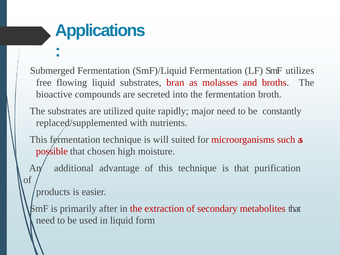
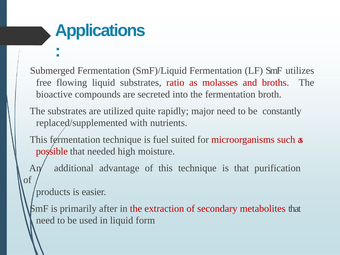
bran: bran -> ratio (175, 82)
will: will -> fuel (161, 140)
chosen: chosen -> needed (101, 151)
